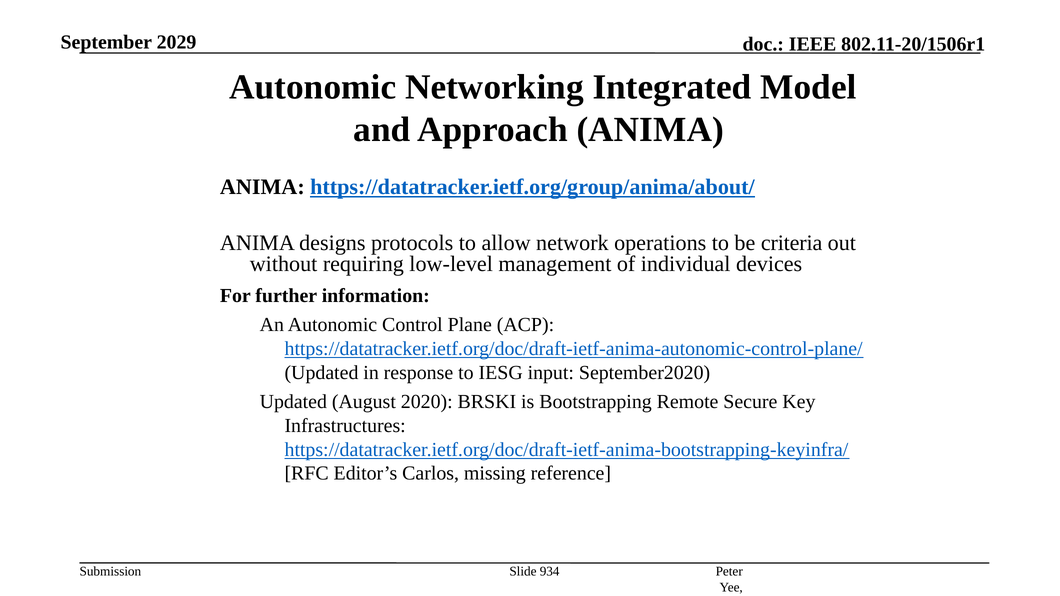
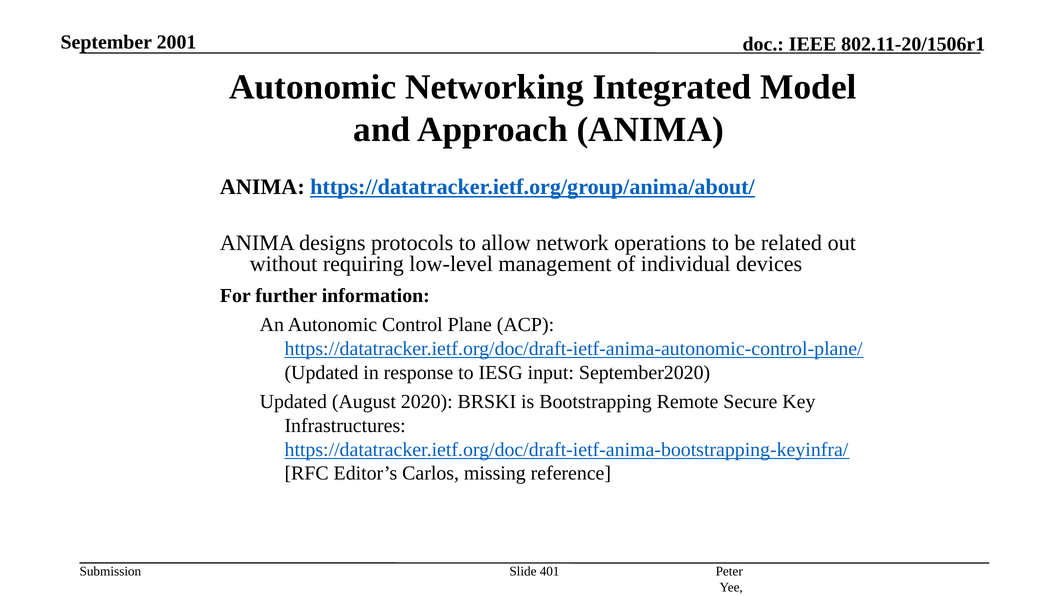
2029: 2029 -> 2001 (177, 42)
criteria: criteria -> related (791, 243)
934: 934 -> 401 (550, 572)
